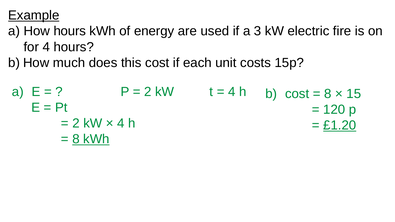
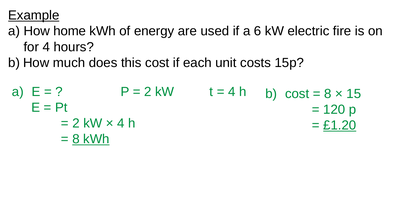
How hours: hours -> home (70, 31)
3: 3 -> 6 (258, 31)
